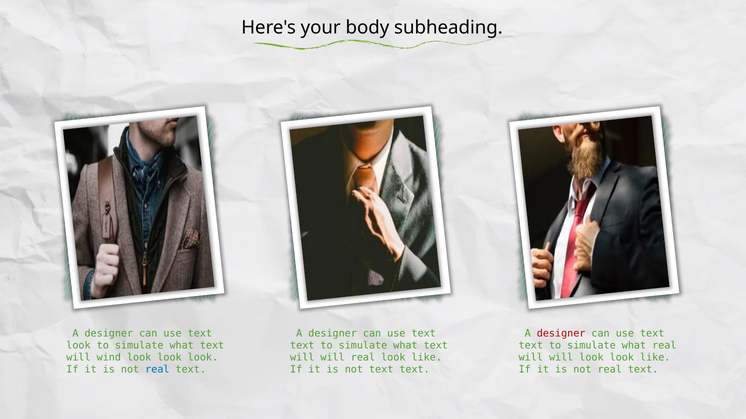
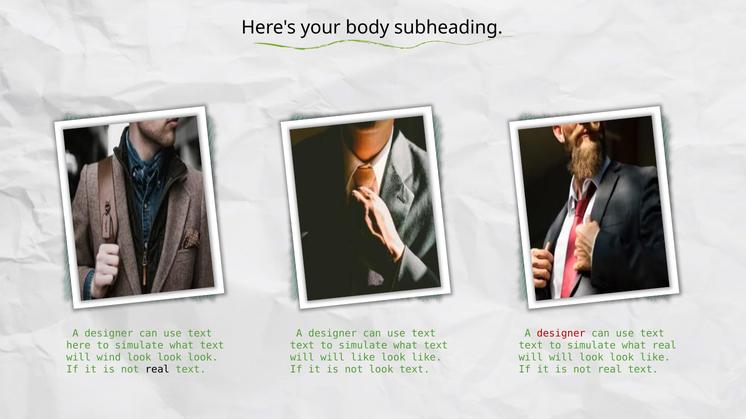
look: look -> here (79, 346)
will real: real -> like (363, 358)
real colour: blue -> black (157, 370)
not text: text -> look (381, 370)
